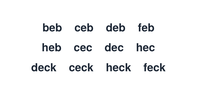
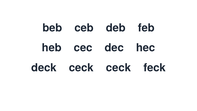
ceck heck: heck -> ceck (118, 68)
